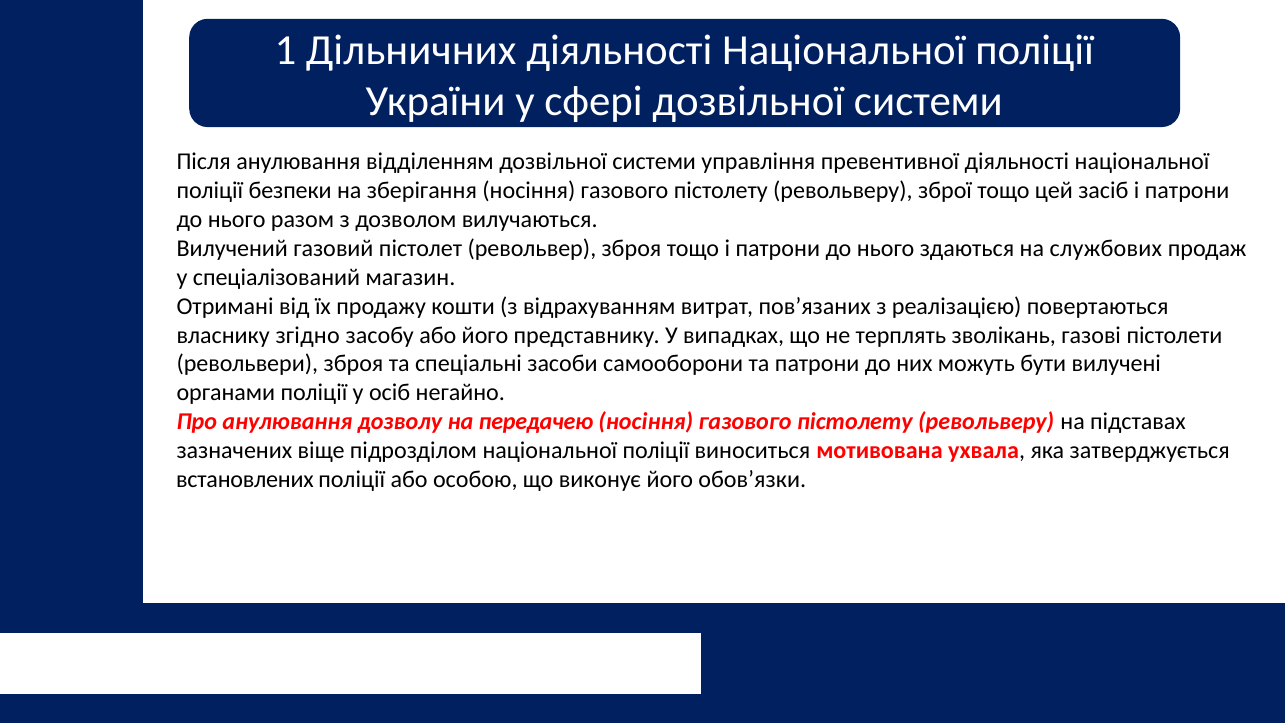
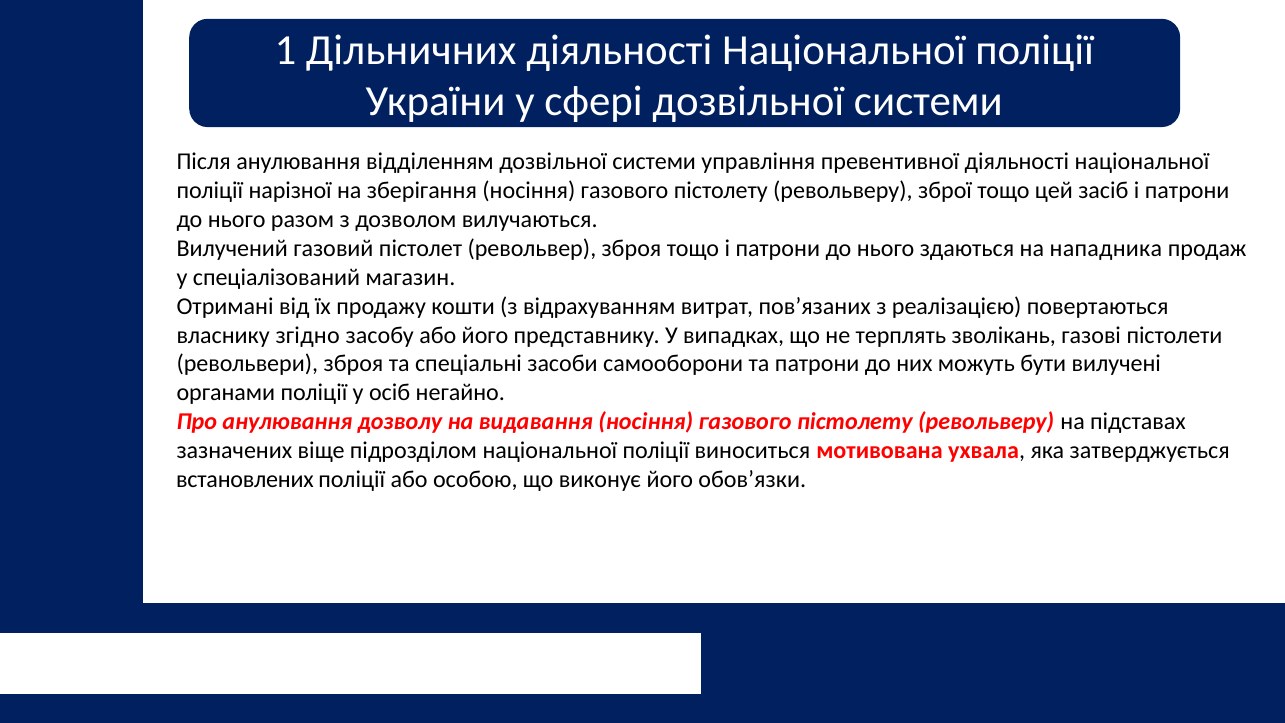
безпеки: безпеки -> нарізної (290, 190)
службових: службових -> нападника (1106, 248)
передачею: передачею -> видавання (536, 422)
